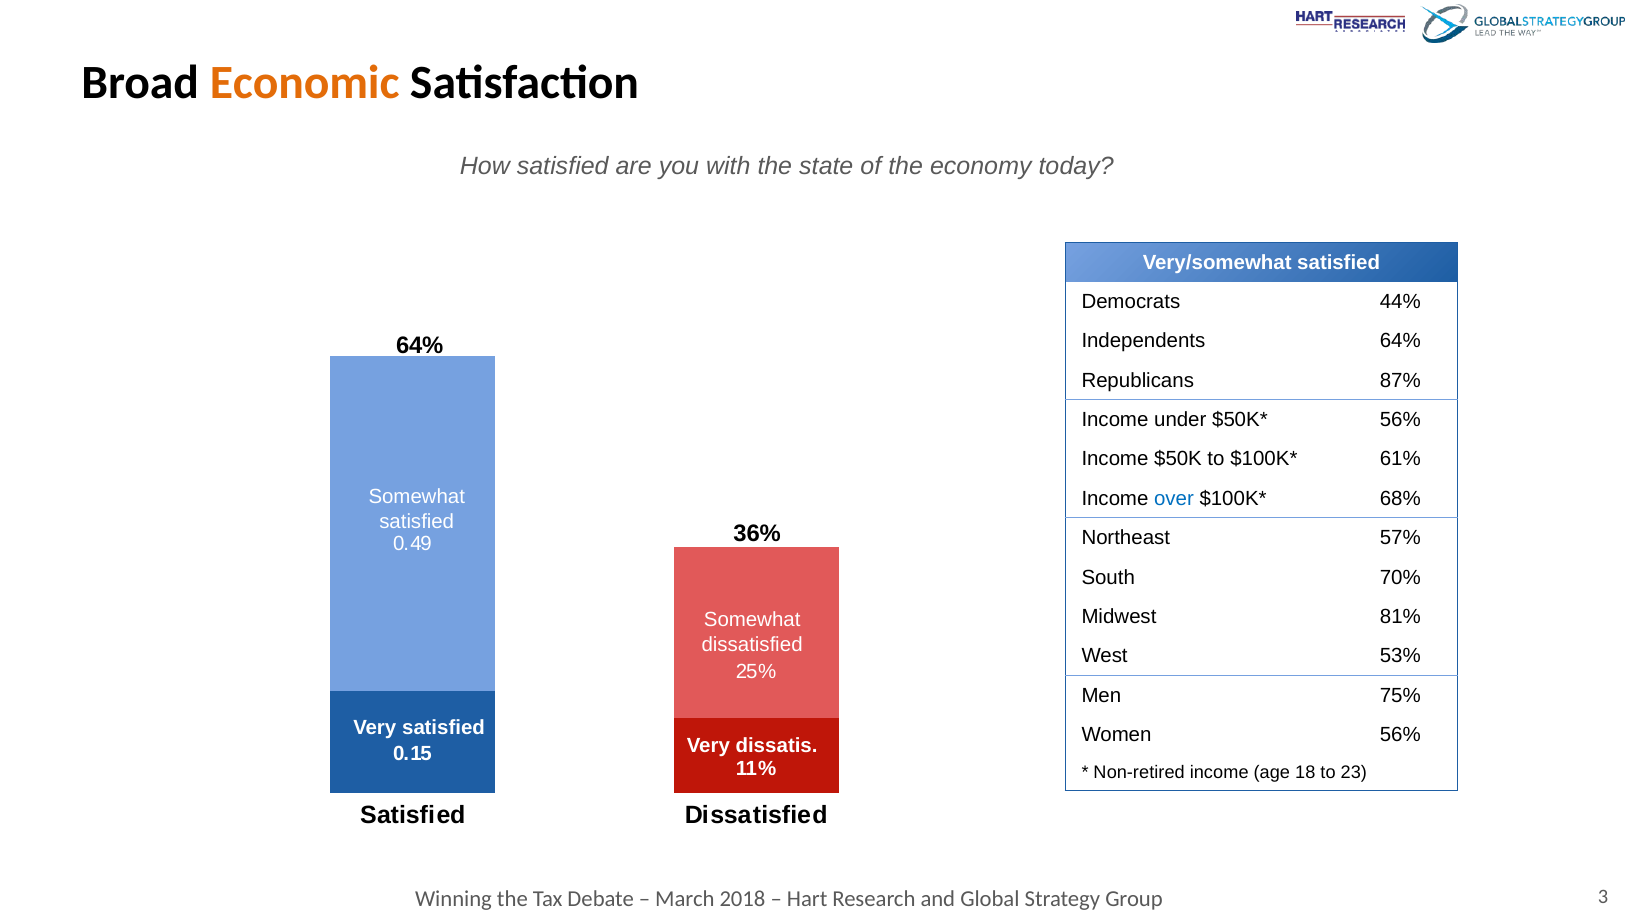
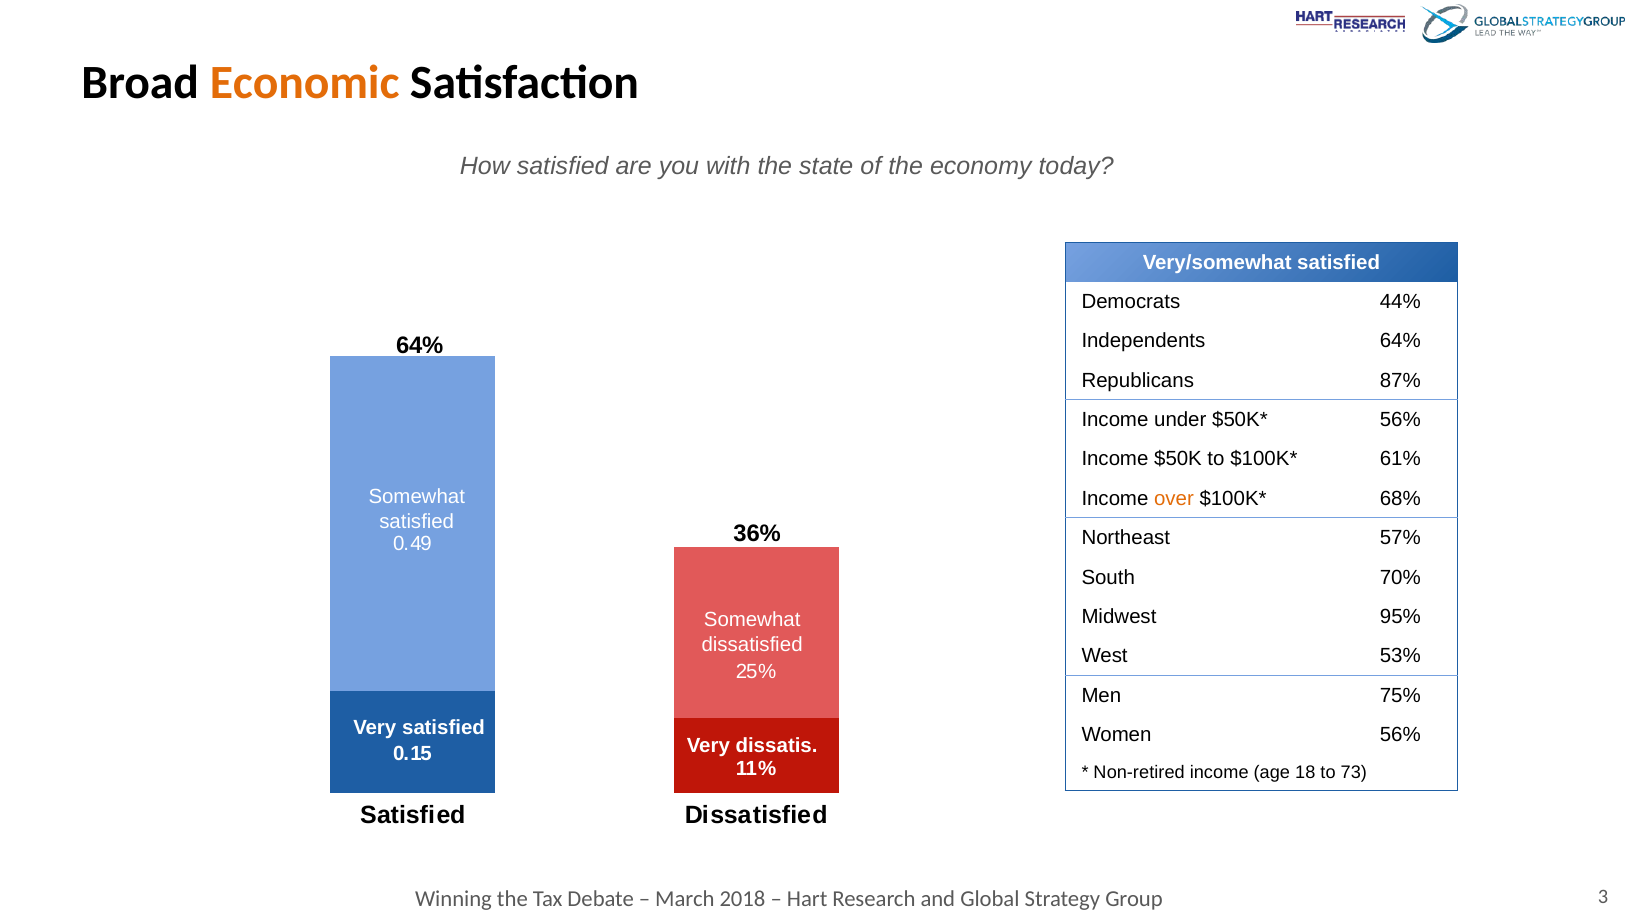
over colour: blue -> orange (1174, 498)
81%: 81% -> 95% (1400, 616)
23: 23 -> 73 (1354, 773)
